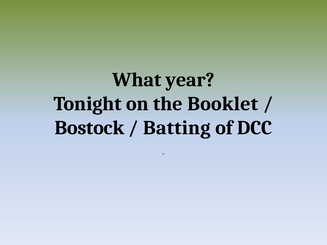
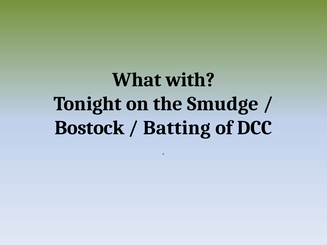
year: year -> with (190, 80)
Booklet: Booklet -> Smudge (223, 104)
